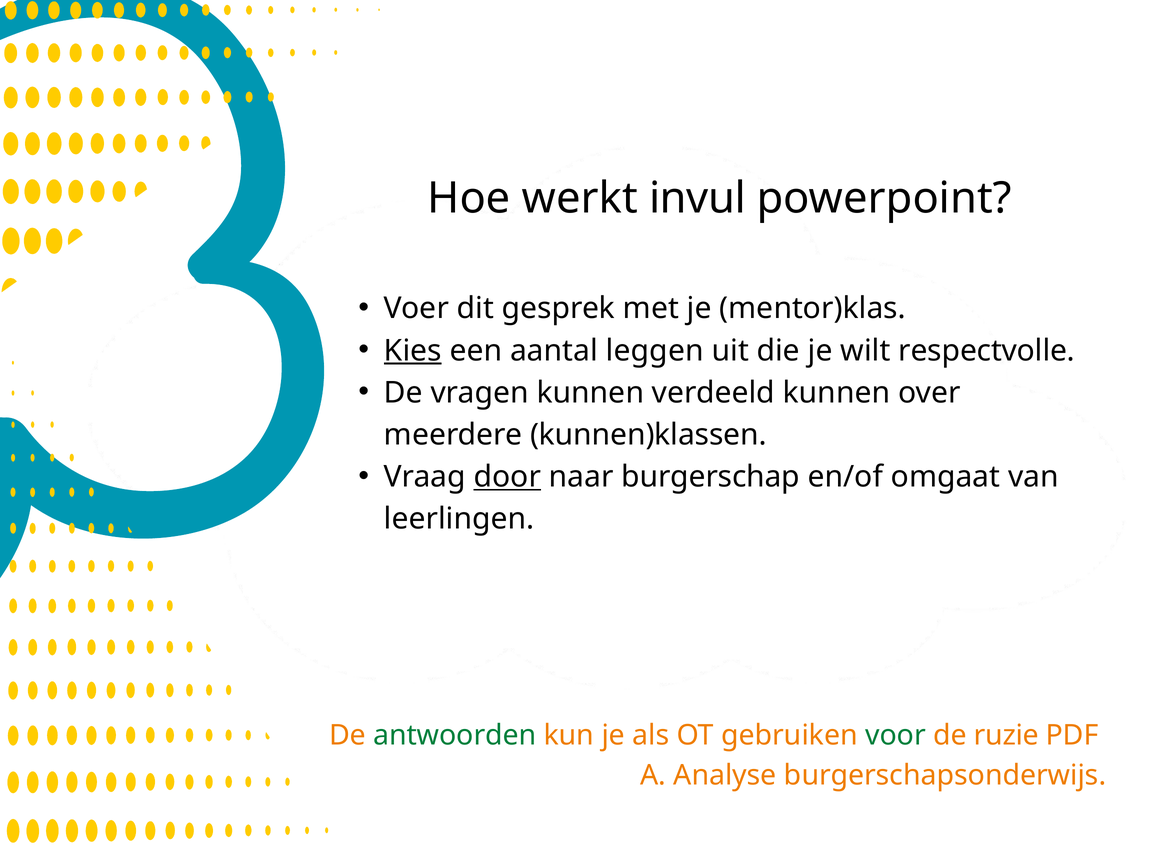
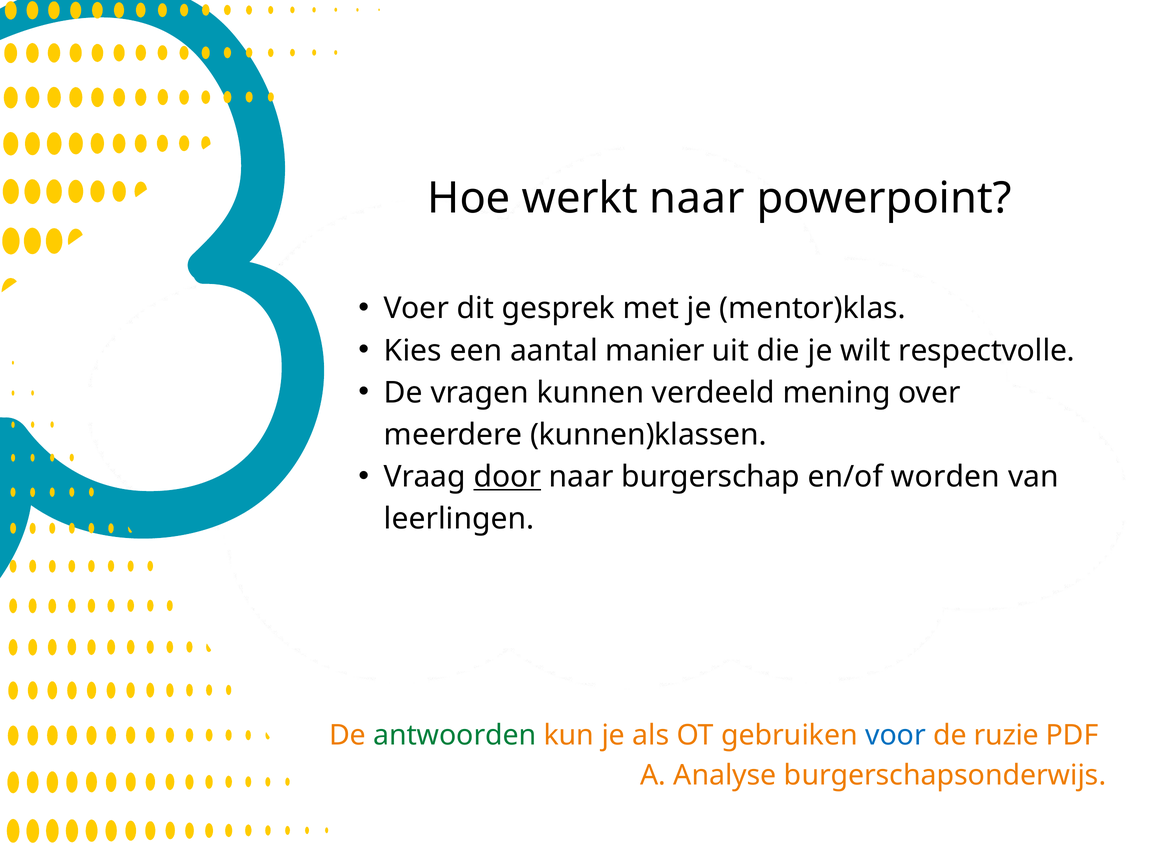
werkt invul: invul -> naar (697, 198)
Kies underline: present -> none (413, 350)
leggen: leggen -> manier (655, 350)
verdeeld kunnen: kunnen -> mening (837, 392)
omgaat: omgaat -> worden (945, 477)
voor colour: green -> blue (895, 735)
